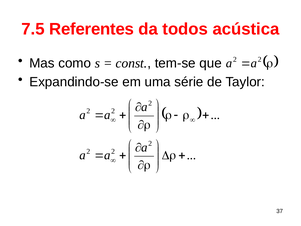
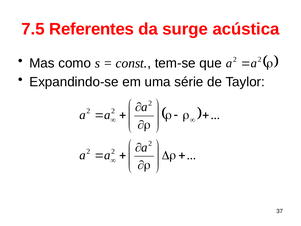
todos: todos -> surge (185, 29)
